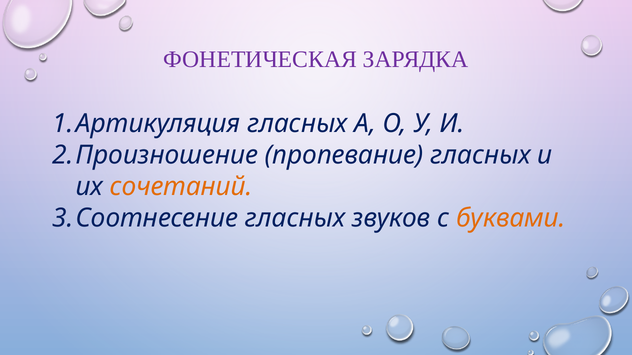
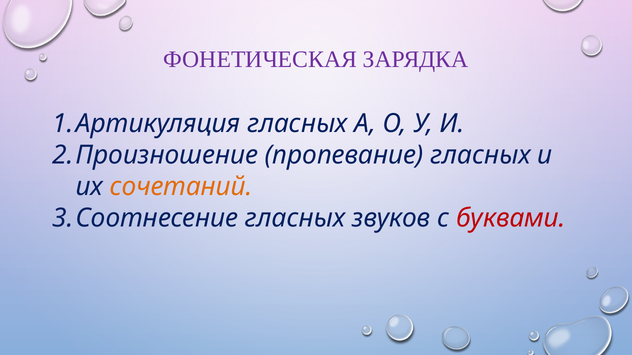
буквами colour: orange -> red (511, 219)
